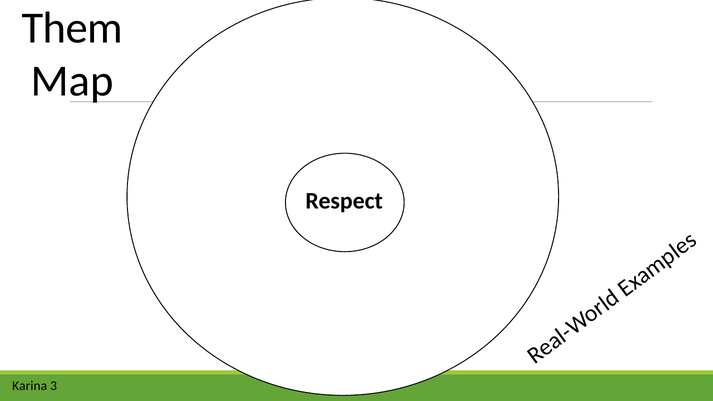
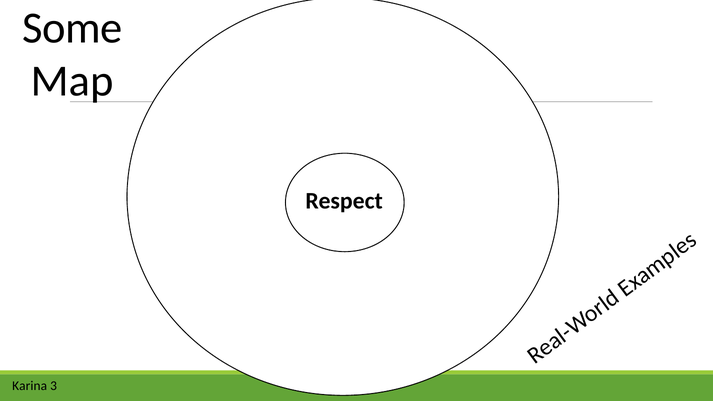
Them: Them -> Some (72, 28)
